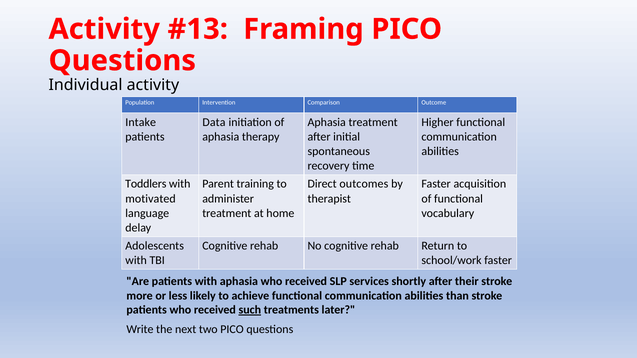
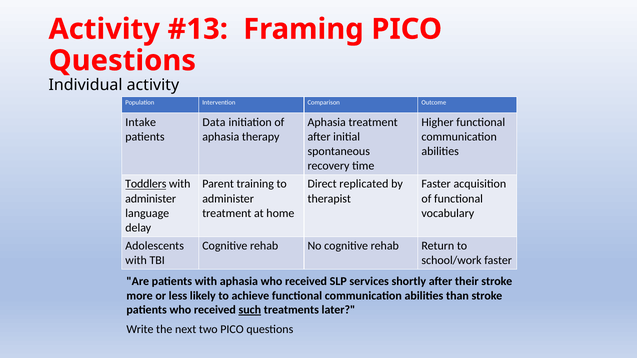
Toddlers underline: none -> present (146, 184)
outcomes: outcomes -> replicated (364, 184)
motivated: motivated -> administer (151, 199)
